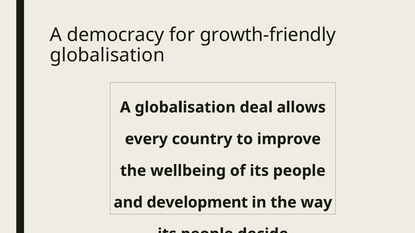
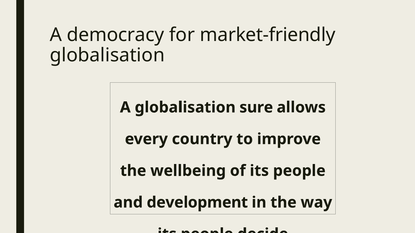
growth-friendly: growth-friendly -> market-friendly (268, 35)
deal: deal -> sure (256, 108)
